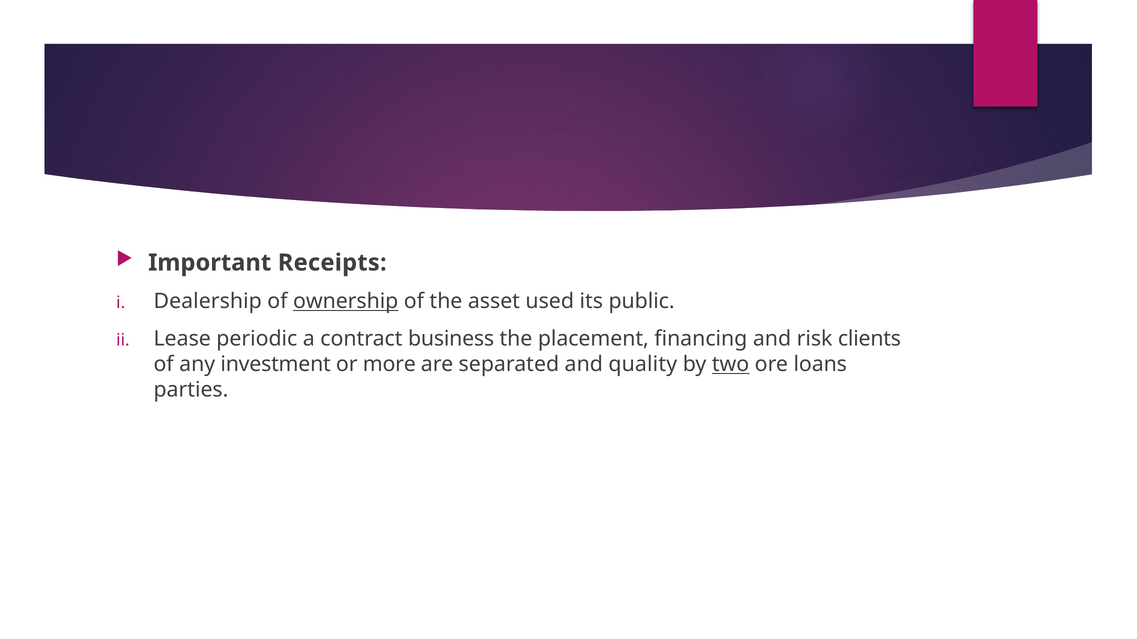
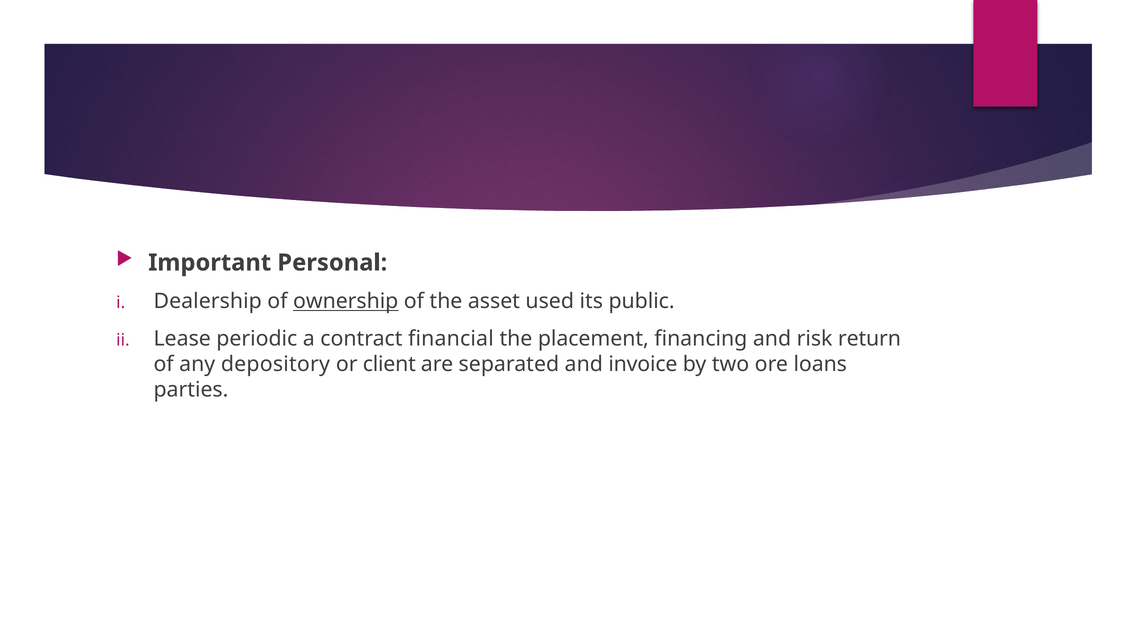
Receipts: Receipts -> Personal (332, 263)
business: business -> financial (451, 339)
clients: clients -> return (869, 339)
investment: investment -> depository (275, 365)
more: more -> client (389, 365)
quality: quality -> invoice (643, 365)
two underline: present -> none (731, 365)
